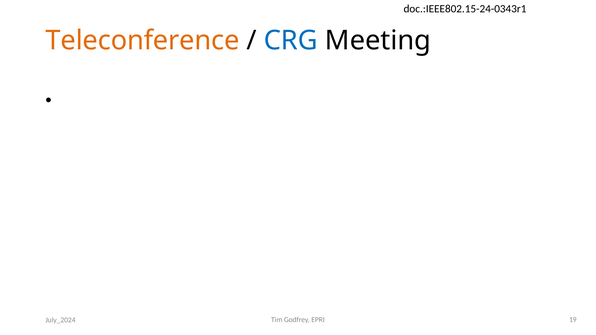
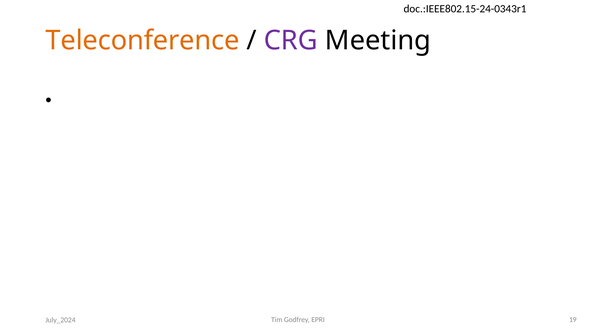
CRG colour: blue -> purple (291, 40)
